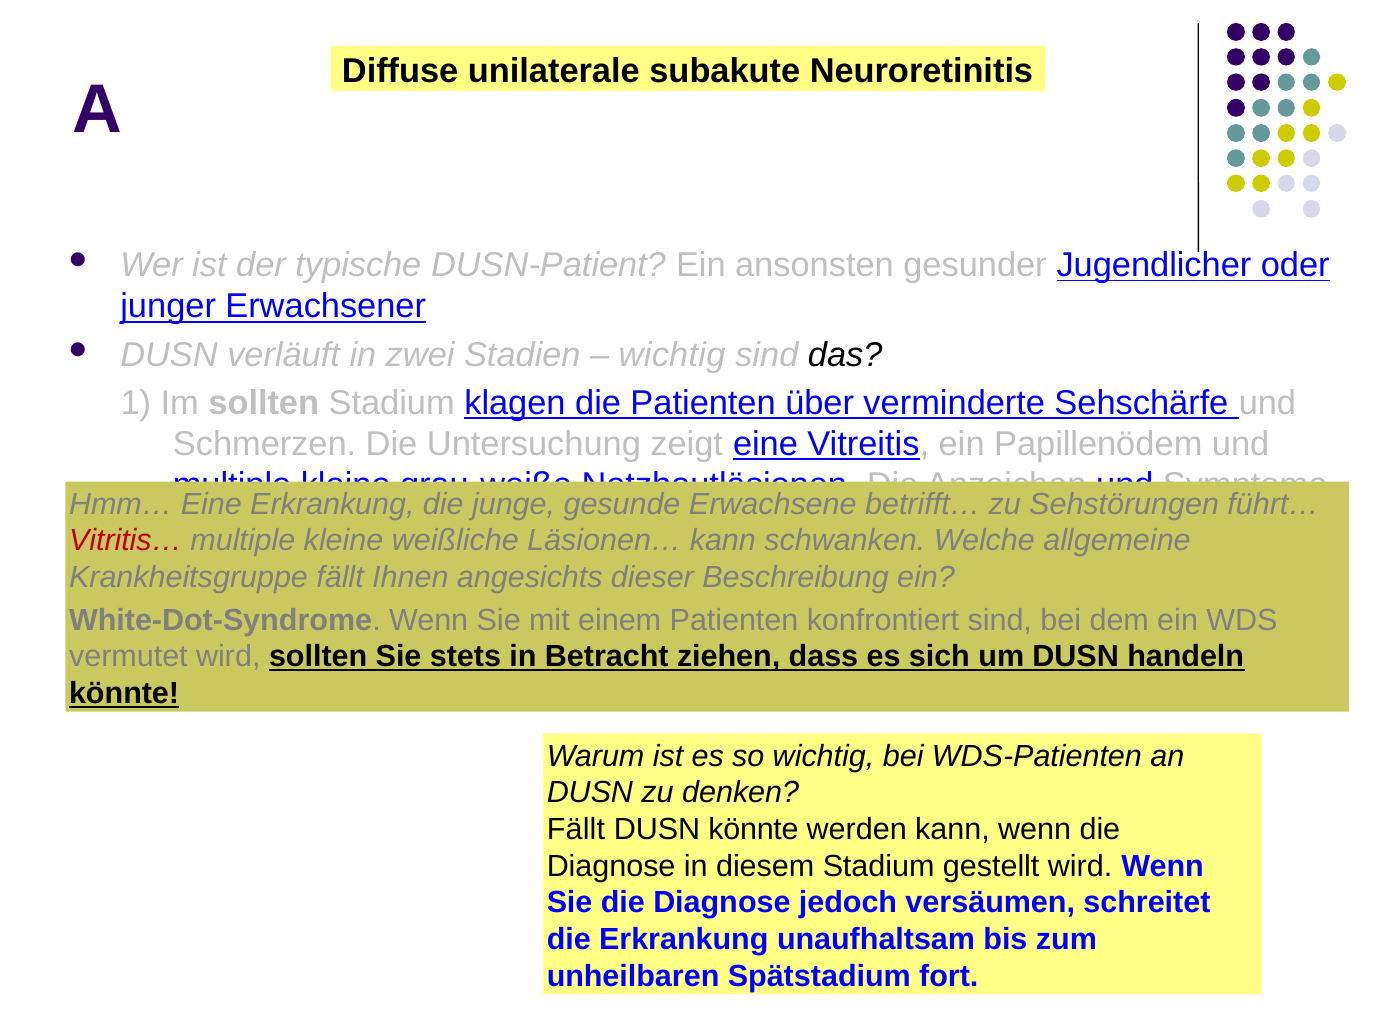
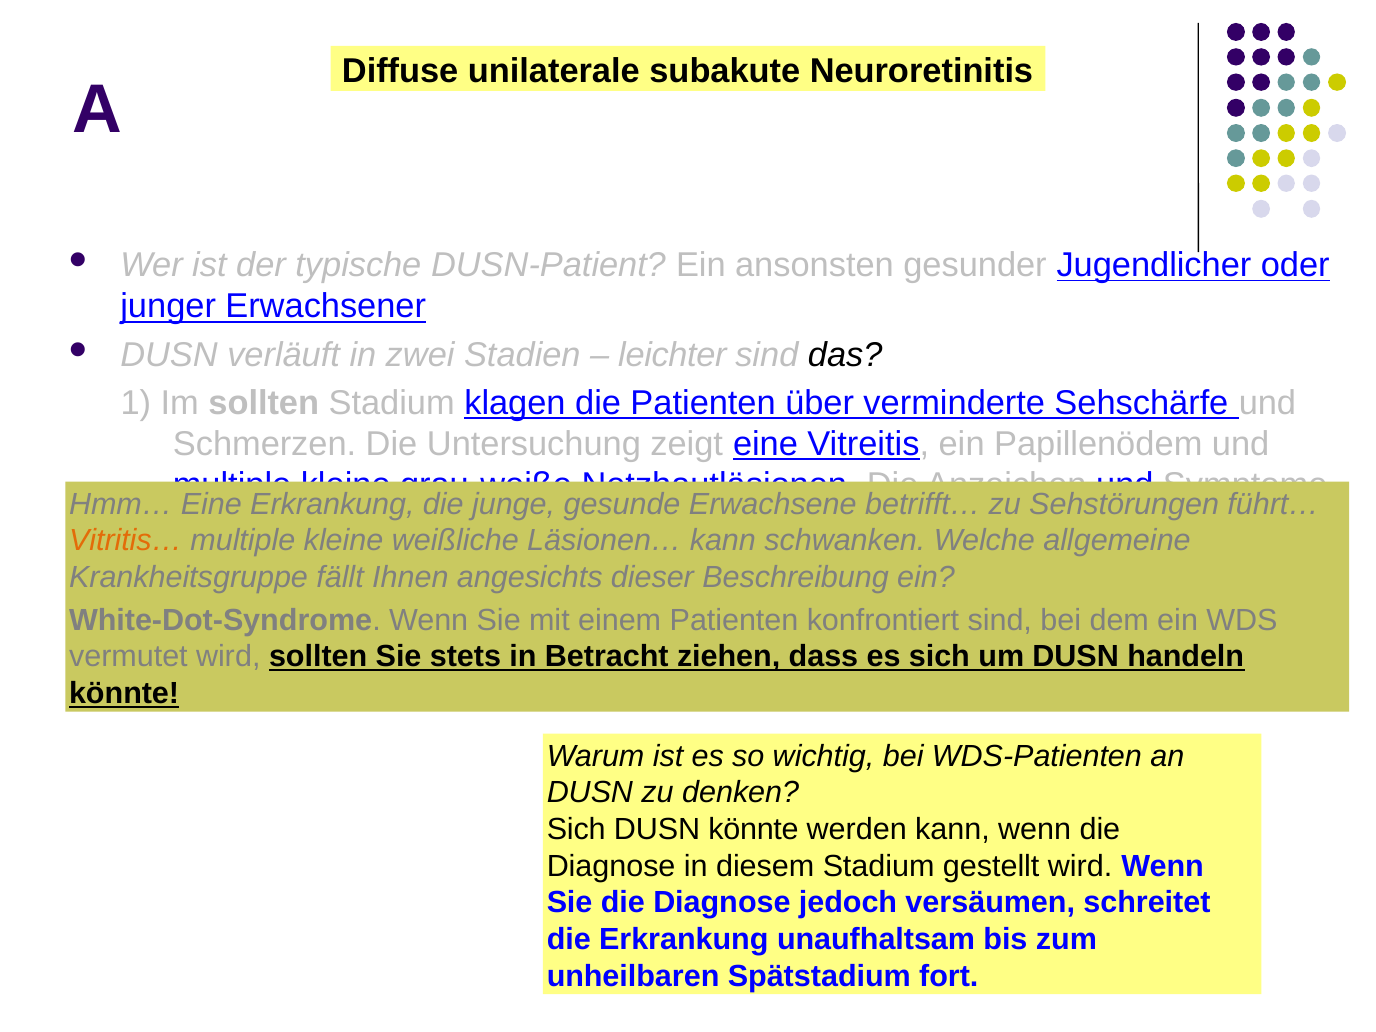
wichtig: wichtig -> leichter (672, 355)
Vitritis… colour: red -> orange (126, 541)
Fällt: Fällt -> Sich (576, 829)
